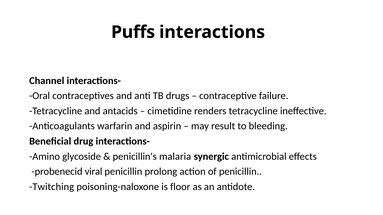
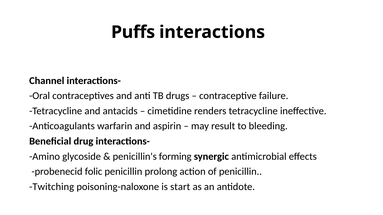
malaria: malaria -> forming (175, 157)
viral: viral -> folic (94, 172)
floor: floor -> start (180, 187)
